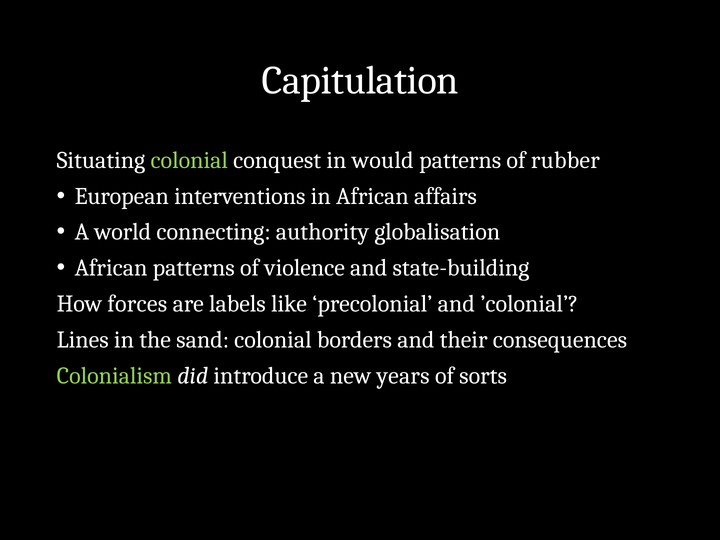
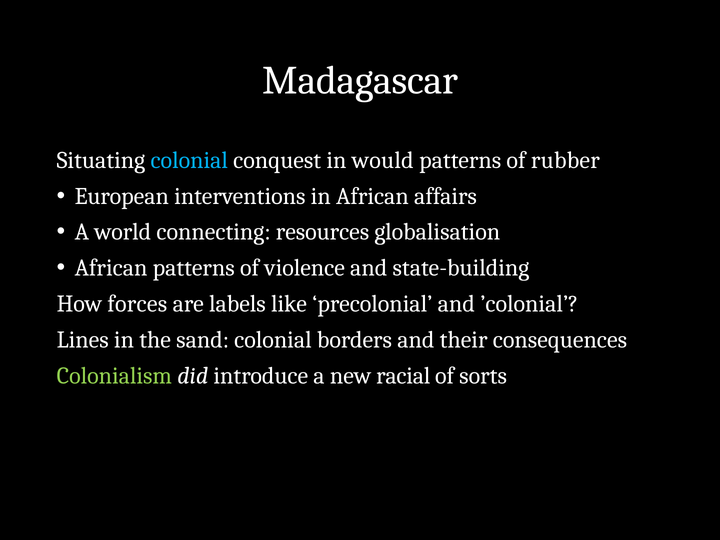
Capitulation: Capitulation -> Madagascar (360, 81)
colonial colour: light green -> light blue (189, 160)
authority: authority -> resources (322, 232)
years: years -> racial (403, 376)
